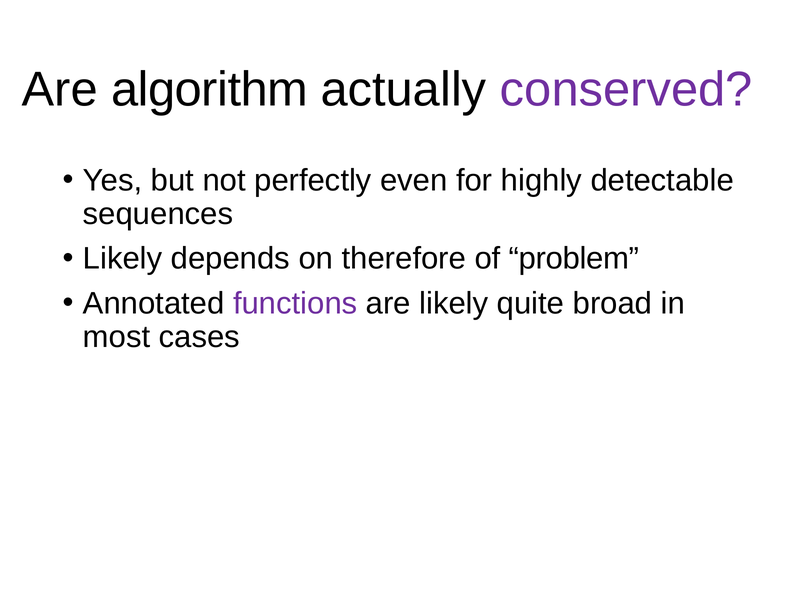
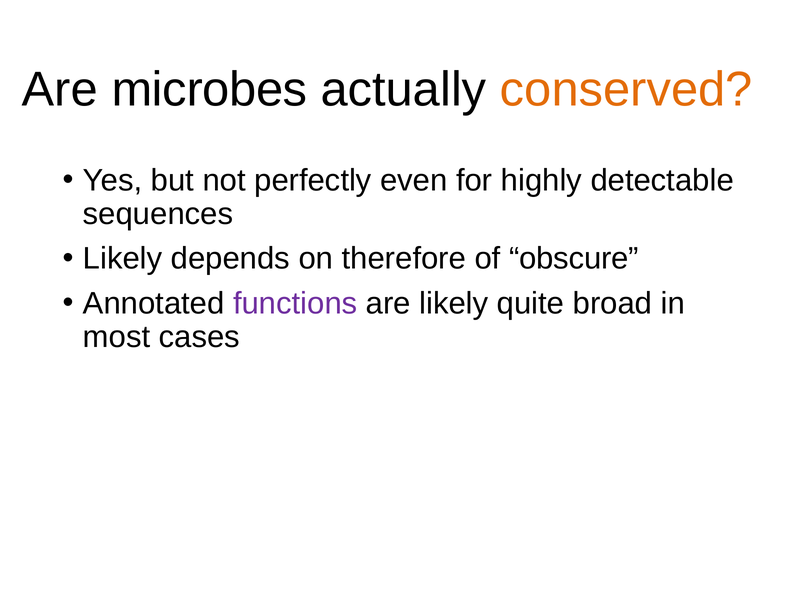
algorithm: algorithm -> microbes (209, 90)
conserved colour: purple -> orange (626, 90)
problem: problem -> obscure (574, 259)
